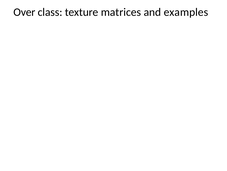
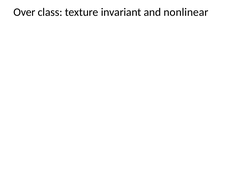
matrices: matrices -> invariant (121, 12)
examples: examples -> nonlinear (186, 12)
